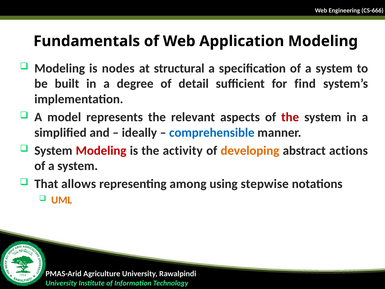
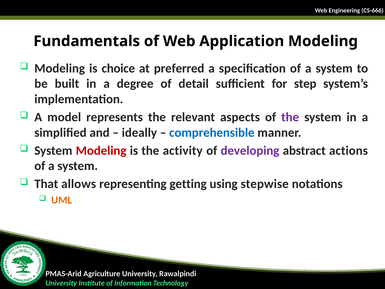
nodes: nodes -> choice (118, 68)
structural: structural -> preferred (179, 68)
find: find -> step (305, 84)
the colour: red -> purple (290, 117)
developing colour: orange -> purple (250, 150)
among: among -> getting (188, 184)
